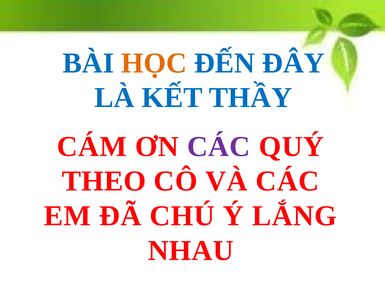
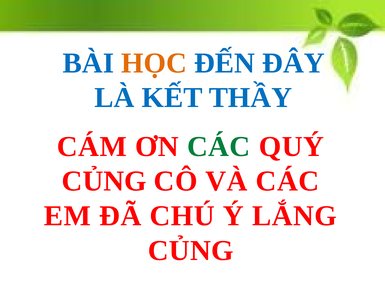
CÁC colour: purple -> green (219, 146)
THEO: THEO -> CỦNG (104, 181)
NHAU: NHAU -> CỦNG (191, 250)
